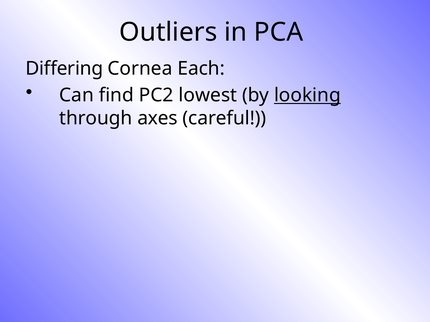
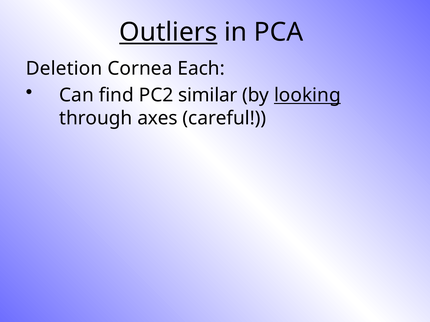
Outliers underline: none -> present (168, 32)
Differing: Differing -> Deletion (64, 69)
lowest: lowest -> similar (208, 95)
